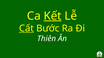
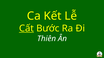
Kết underline: present -> none (53, 16)
